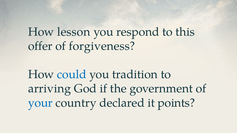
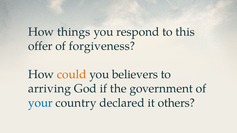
lesson: lesson -> things (74, 32)
could colour: blue -> orange (72, 75)
tradition: tradition -> believers (135, 75)
points: points -> others (176, 103)
